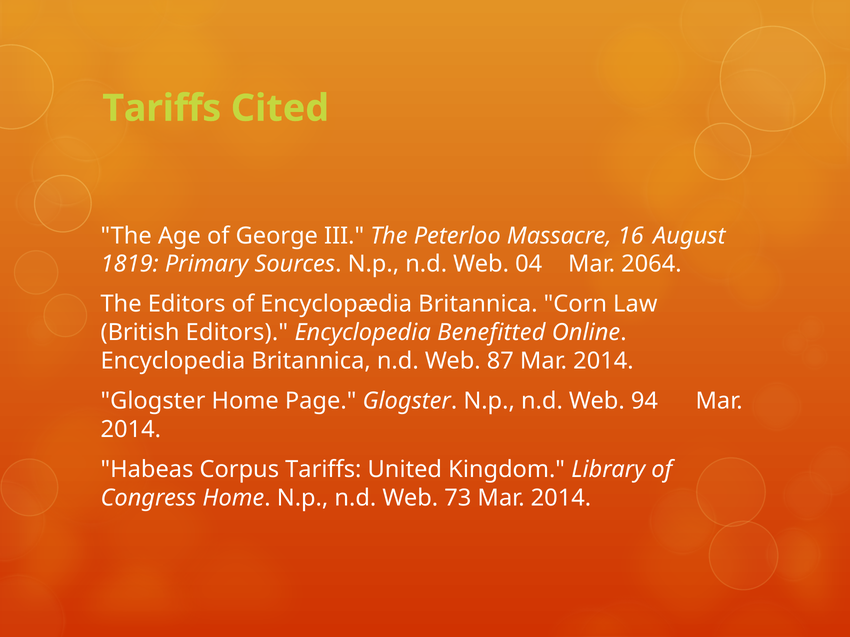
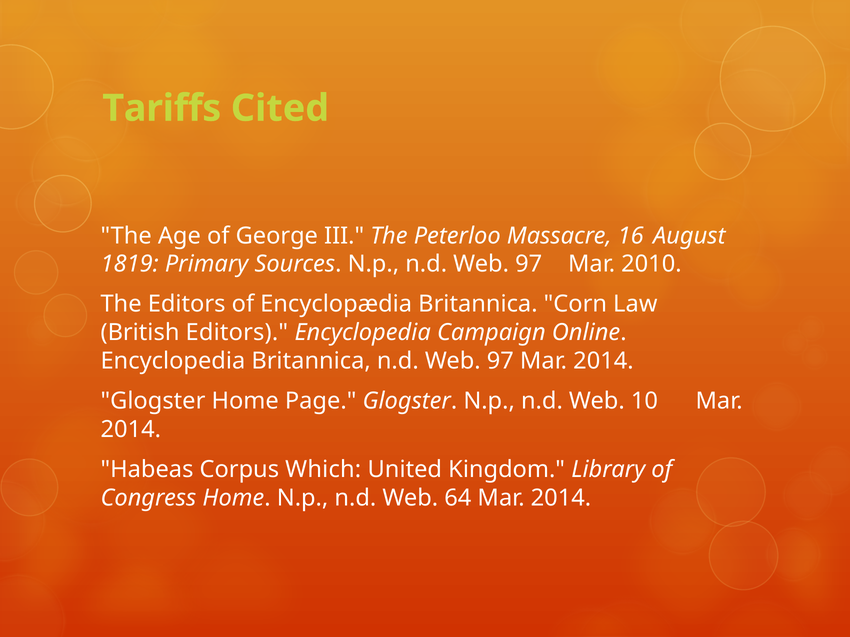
N.p n.d Web 04: 04 -> 97 (529, 264)
2064: 2064 -> 2010 (651, 264)
Benefitted: Benefitted -> Campaign (491, 333)
Britannica n.d Web 87: 87 -> 97 (500, 361)
94: 94 -> 10 (644, 401)
Corpus Tariffs: Tariffs -> Which (323, 470)
73: 73 -> 64 (458, 498)
